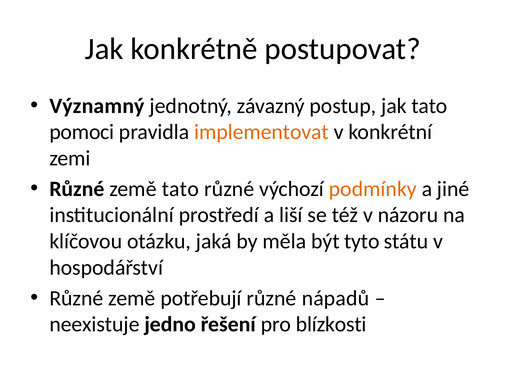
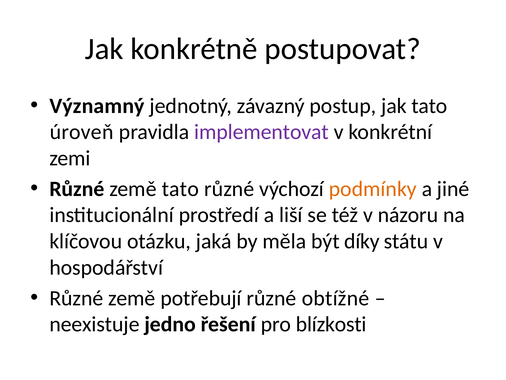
pomoci: pomoci -> úroveň (82, 132)
implementovat colour: orange -> purple (262, 132)
tyto: tyto -> díky (362, 241)
nápadů: nápadů -> obtížné (336, 298)
